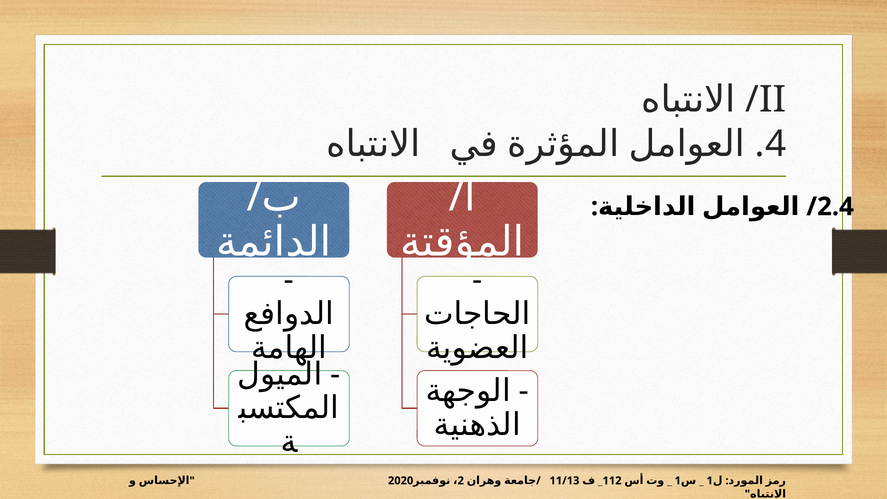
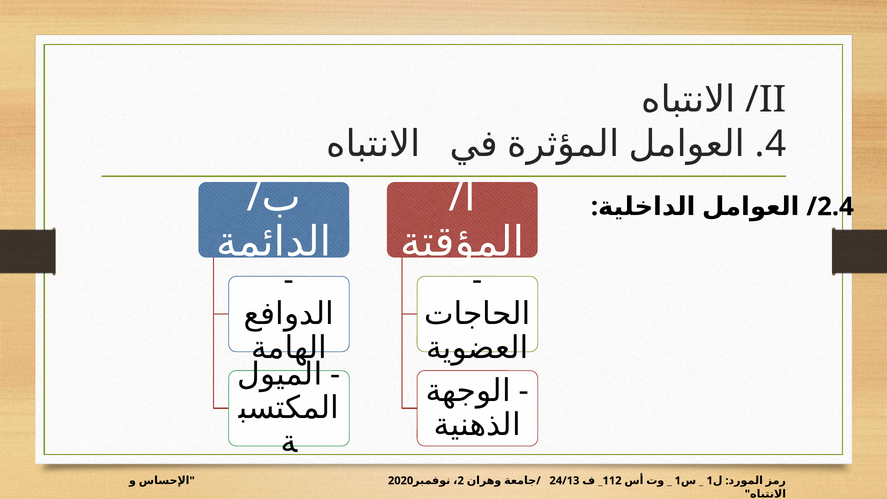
11/13: 11/13 -> 24/13 (564, 481)
